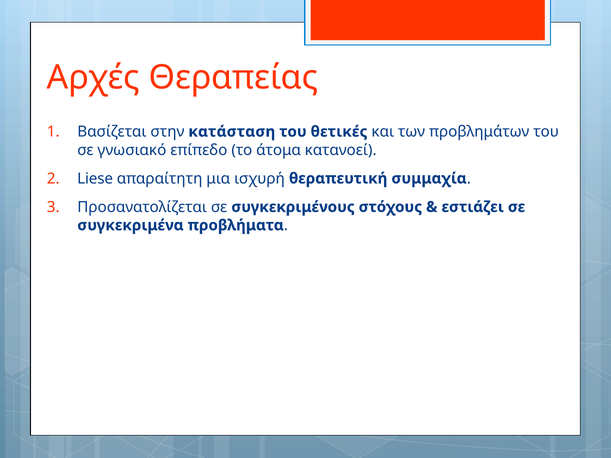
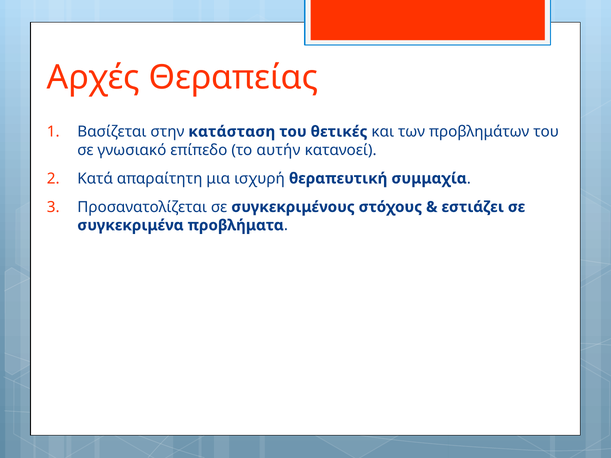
άτομα: άτομα -> αυτήν (278, 150)
Liese: Liese -> Κατά (95, 179)
